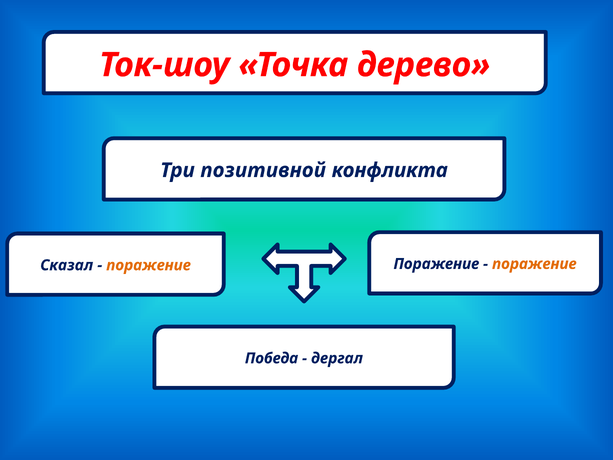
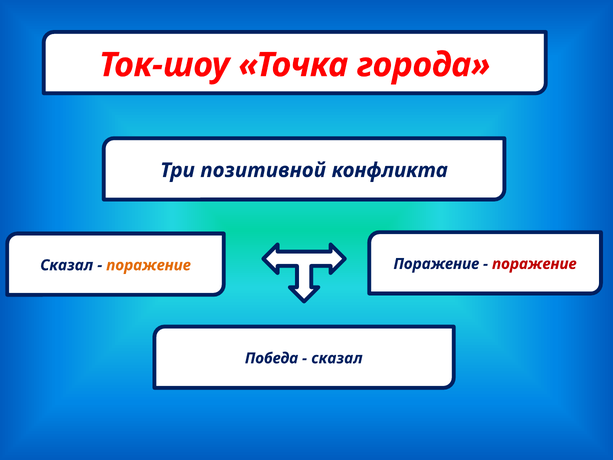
дерево: дерево -> города (424, 65)
поражение colour: orange -> red (534, 264)
дергал: дергал -> сказал (337, 358)
